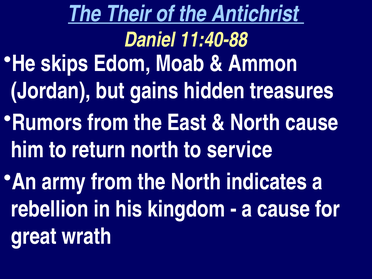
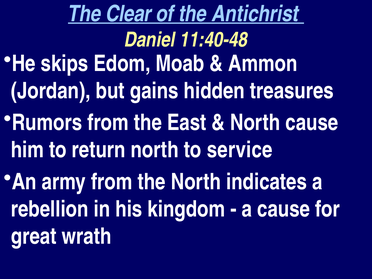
Their: Their -> Clear (129, 14)
11:40-88: 11:40-88 -> 11:40-48 (214, 40)
